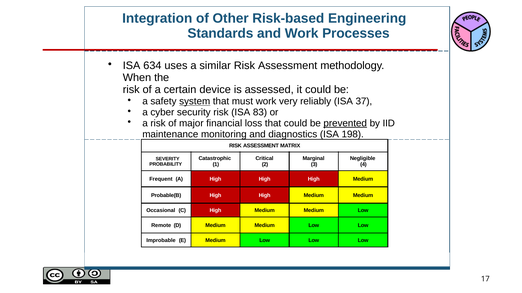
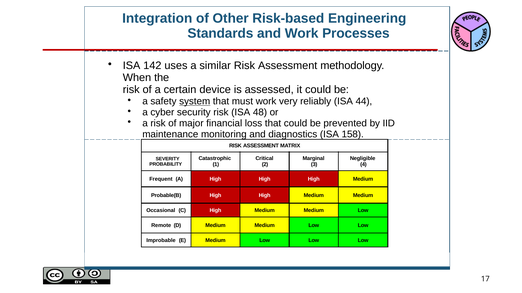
634: 634 -> 142 (152, 66)
37: 37 -> 44 (364, 102)
83: 83 -> 48 (260, 112)
prevented underline: present -> none (345, 123)
198: 198 -> 158 (353, 134)
